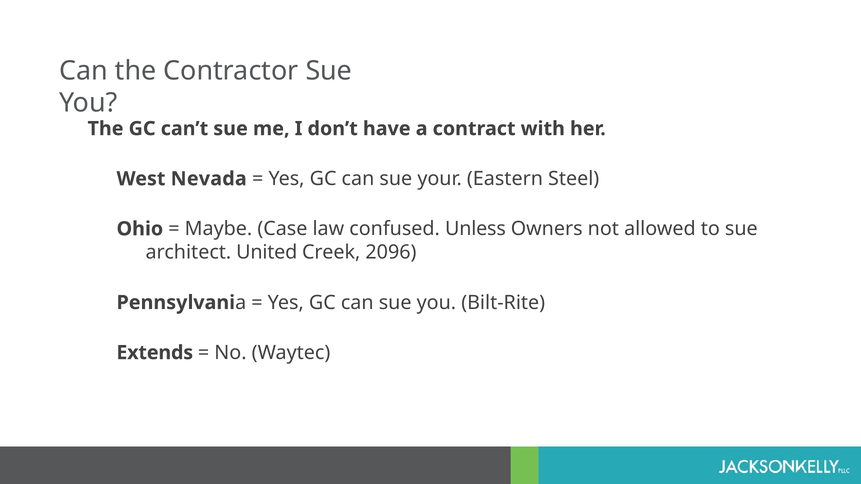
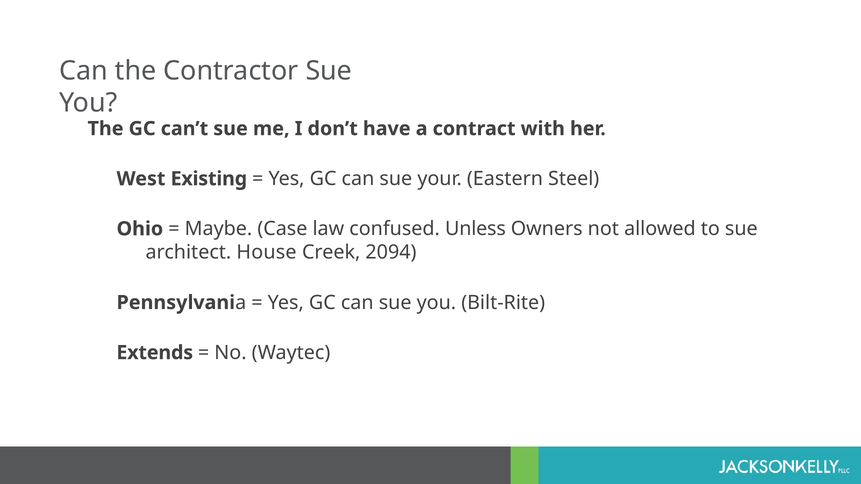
Nevada: Nevada -> Existing (209, 179)
United: United -> House (267, 253)
2096: 2096 -> 2094 (391, 253)
